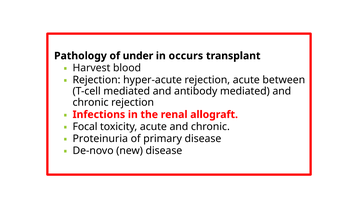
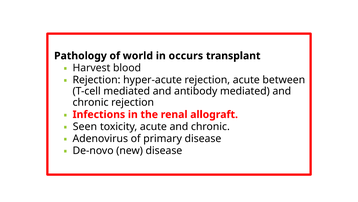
under: under -> world (138, 56)
Focal: Focal -> Seen (85, 126)
Proteinuria: Proteinuria -> Adenovirus (100, 138)
